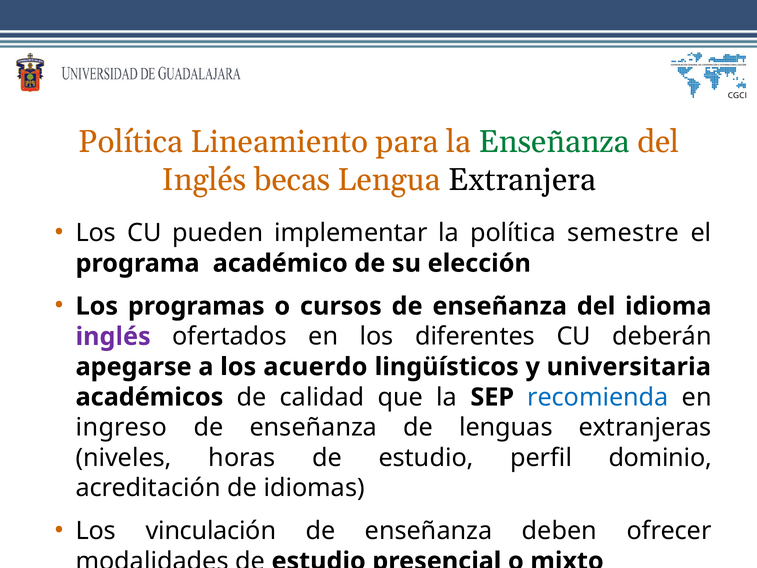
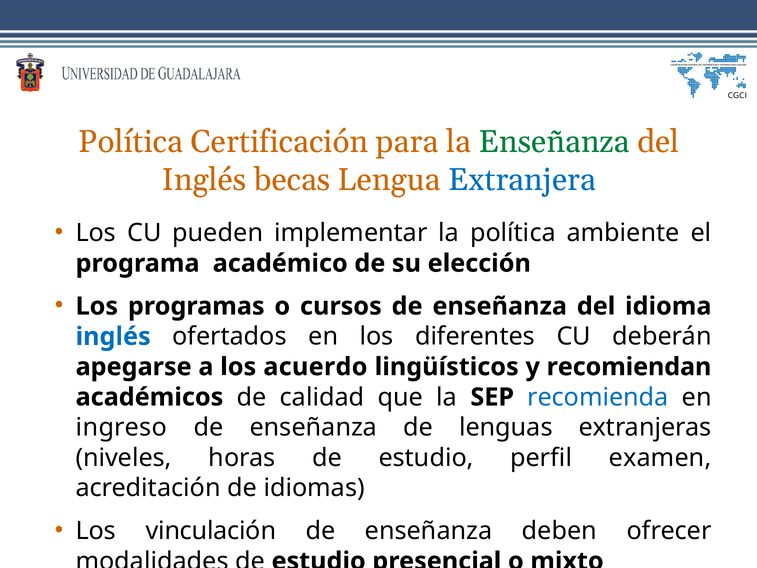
Lineamiento: Lineamiento -> Certificación (279, 142)
Extranjera colour: black -> blue (522, 180)
semestre: semestre -> ambiente (623, 233)
inglés colour: purple -> blue (113, 336)
universitaria: universitaria -> recomiendan (629, 367)
dominio: dominio -> examen (660, 458)
